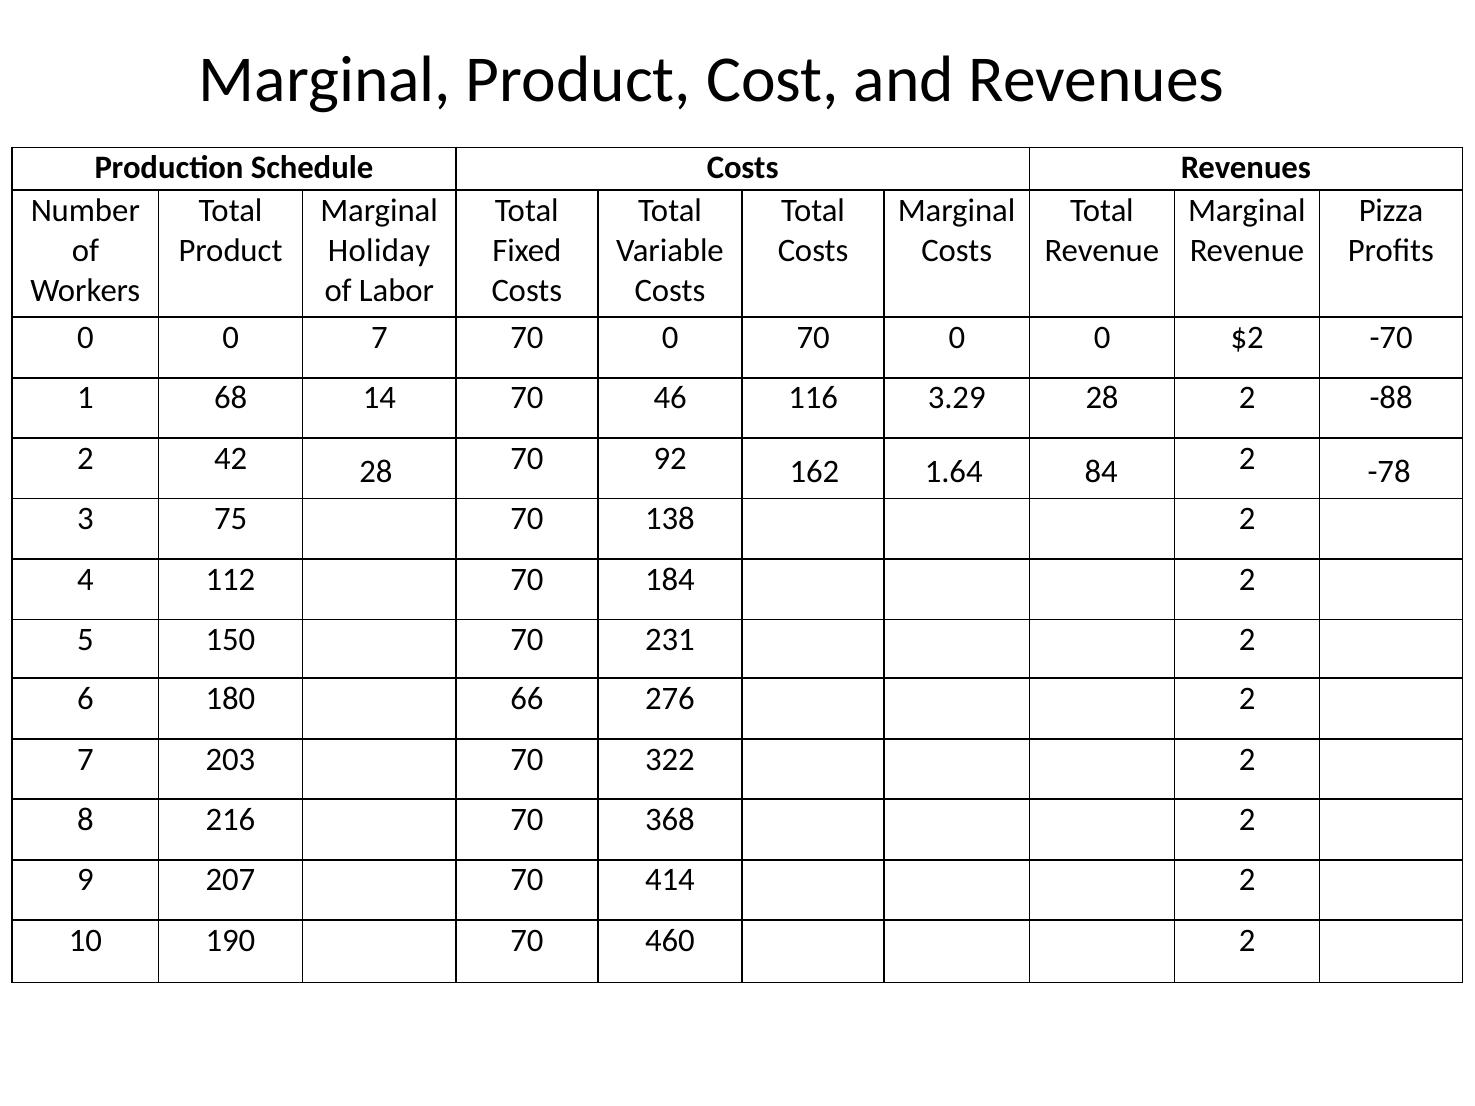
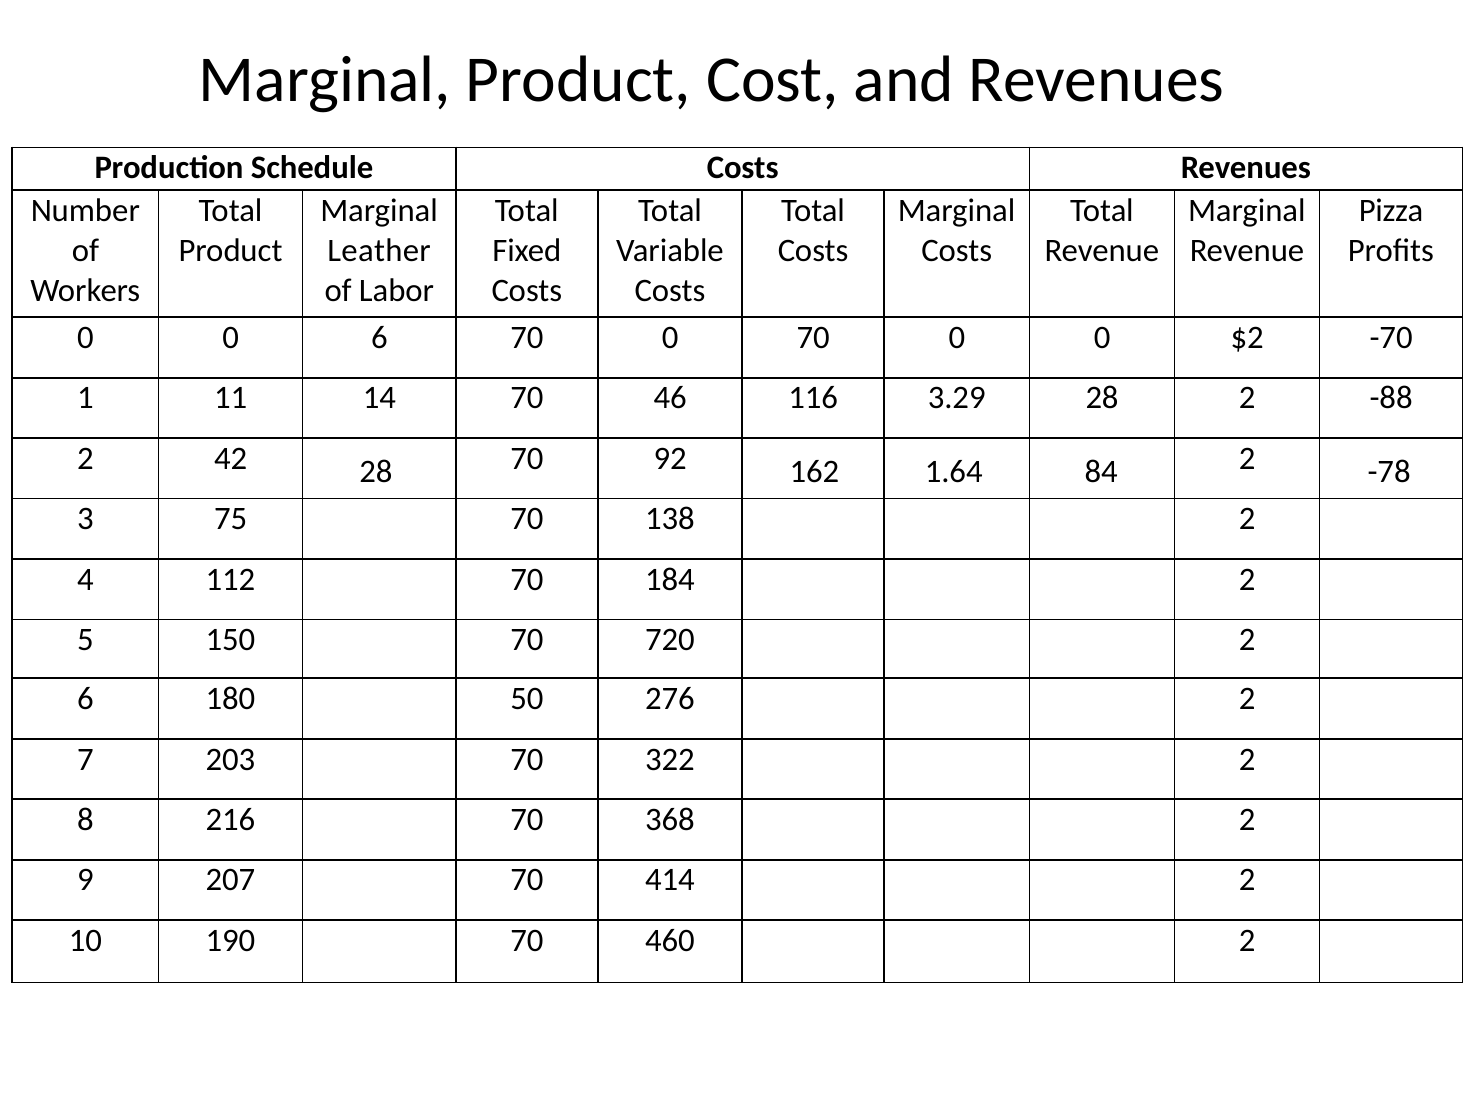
Holiday: Holiday -> Leather (379, 250)
0 7: 7 -> 6 (379, 338)
68: 68 -> 11 (231, 398)
231: 231 -> 720 (670, 640)
66: 66 -> 50 (527, 699)
